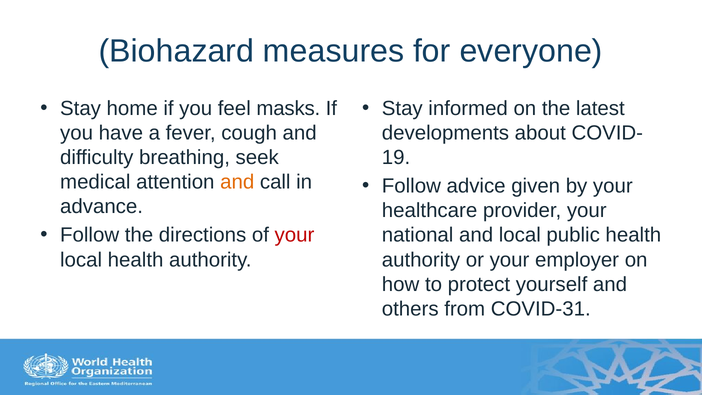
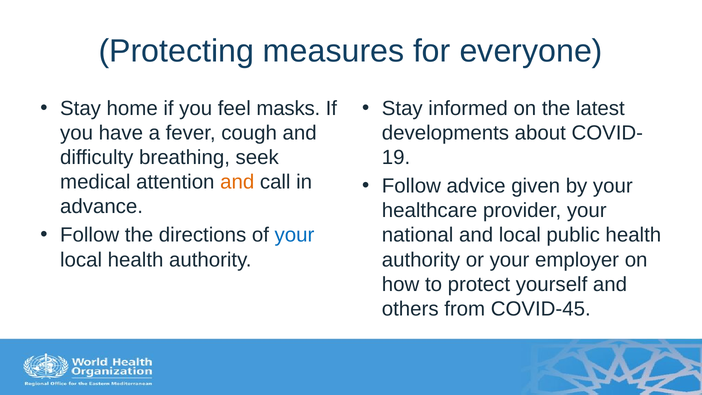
Biohazard: Biohazard -> Protecting (176, 51)
your colour: red -> blue (294, 235)
COVID-31: COVID-31 -> COVID-45 (541, 309)
